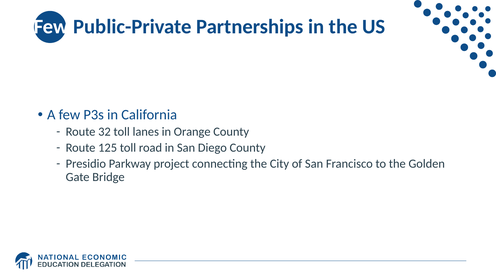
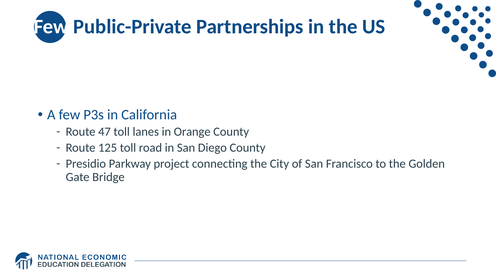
32: 32 -> 47 (104, 132)
